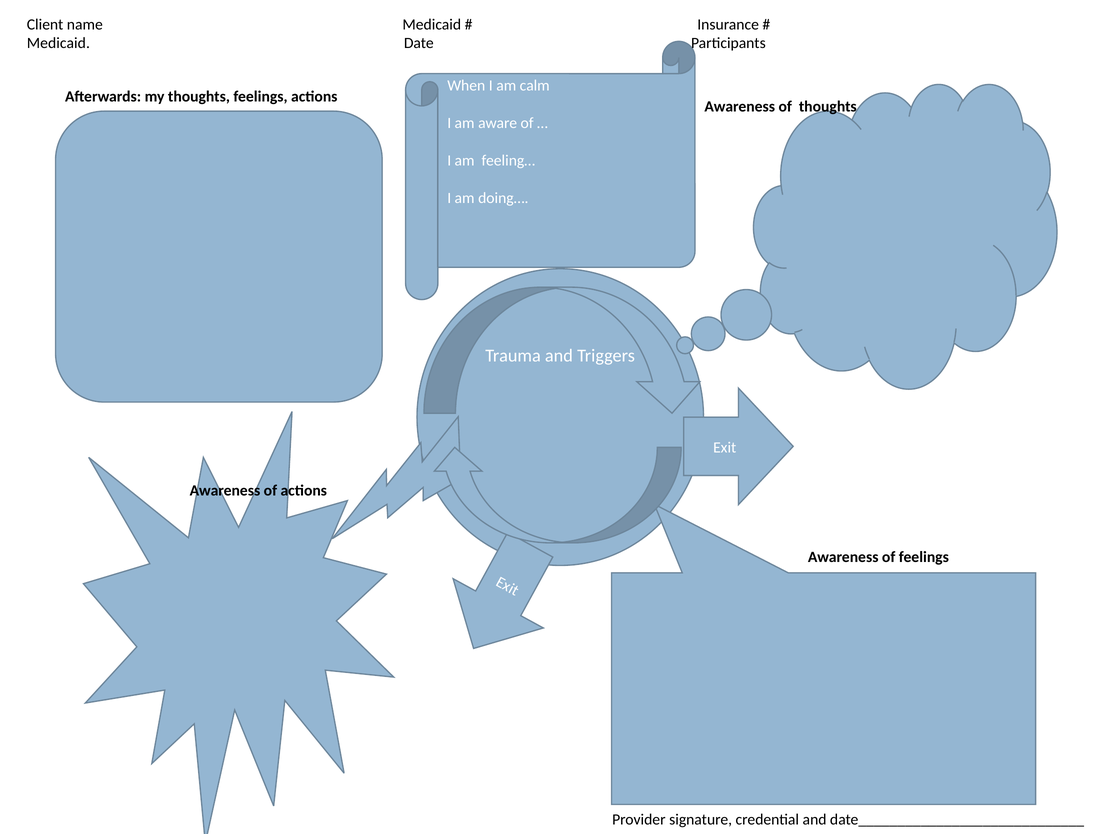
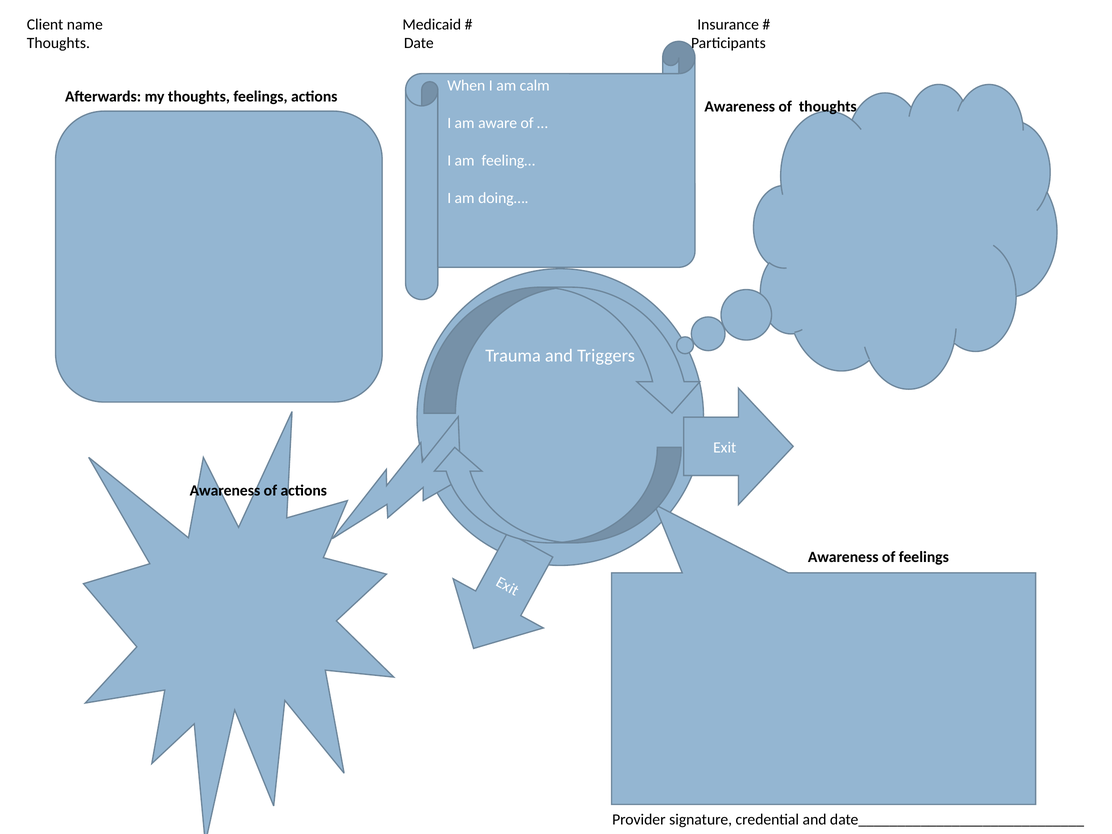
Medicaid: Medicaid -> Thoughts (58, 43)
